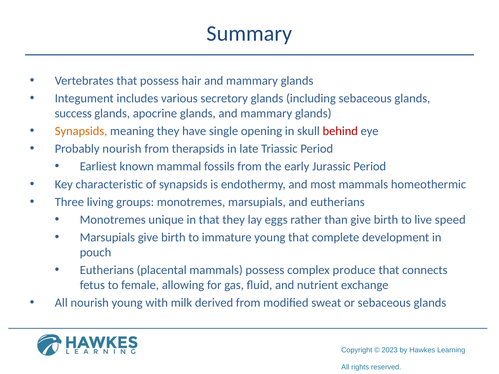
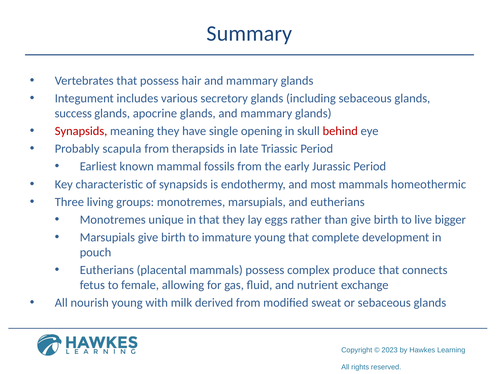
Synapsids colour: orange -> red (81, 131)
Probably nourish: nourish -> scapula (122, 149)
speed: speed -> bigger (450, 220)
